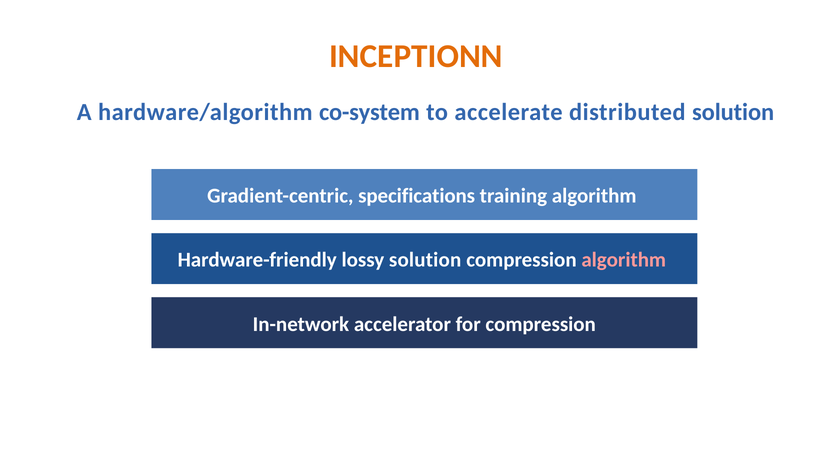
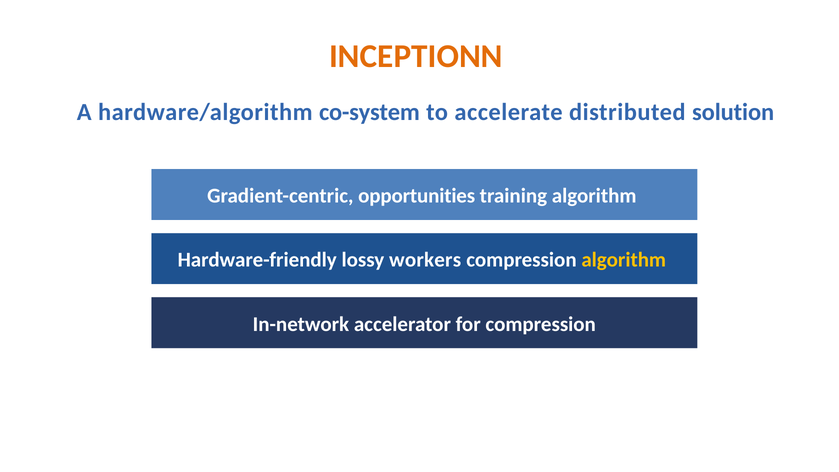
specifications: specifications -> opportunities (417, 196)
lossy solution: solution -> workers (425, 260)
algorithm colour: pink -> yellow (624, 260)
